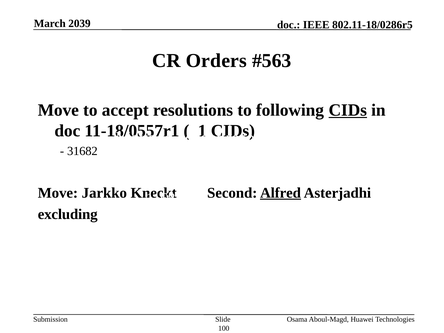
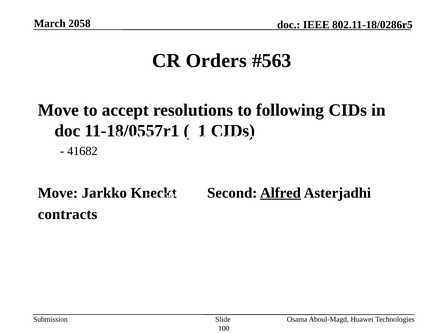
2039: 2039 -> 2058 (79, 24)
CIDs underline: present -> none (348, 110)
31682: 31682 -> 41682 (82, 151)
excluding: excluding -> contracts (68, 214)
